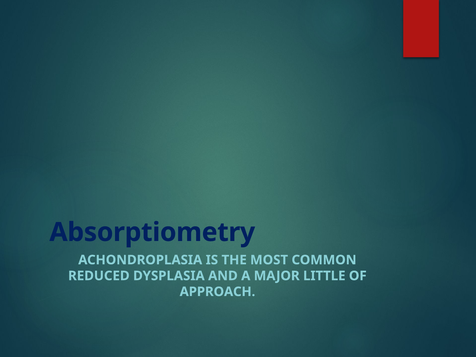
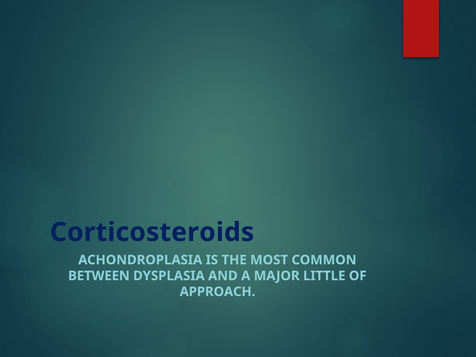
Absorptiometry: Absorptiometry -> Corticosteroids (152, 232)
REDUCED: REDUCED -> BETWEEN (99, 276)
